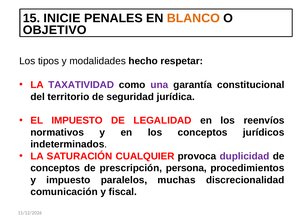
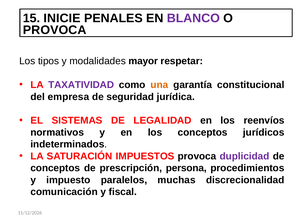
BLANCO colour: orange -> purple (193, 18)
OBJETIVO: OBJETIVO -> PROVOCA (55, 30)
hecho: hecho -> mayor (143, 61)
una colour: purple -> orange (159, 85)
territorio: territorio -> empresa (68, 97)
EL IMPUESTO: IMPUESTO -> SISTEMAS (77, 121)
CUALQUIER: CUALQUIER -> IMPUESTOS (145, 157)
